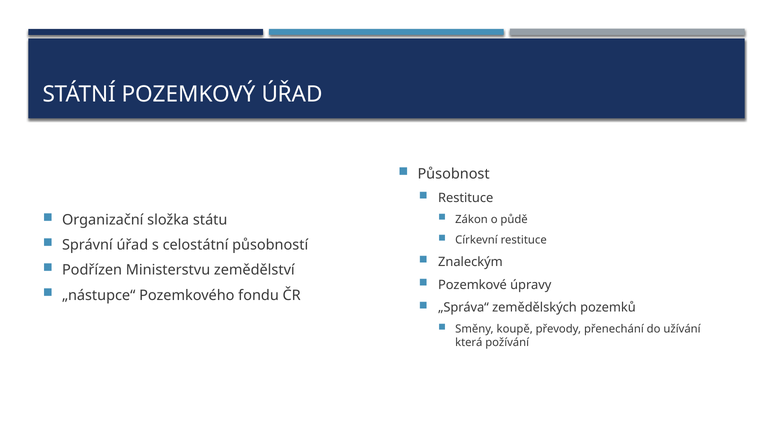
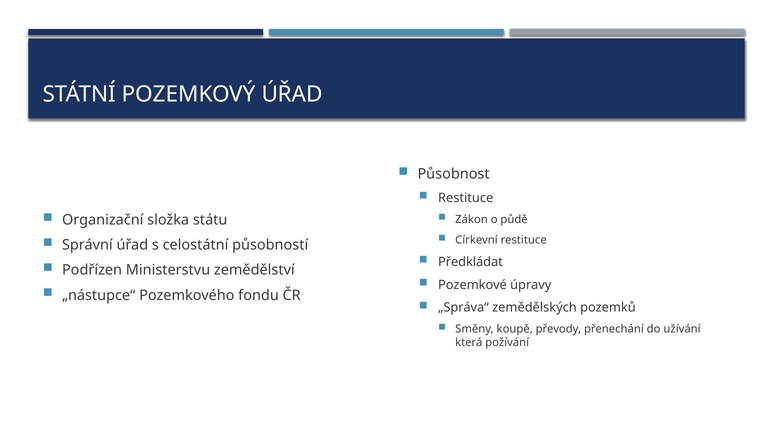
Znaleckým: Znaleckým -> Předkládat (470, 262)
